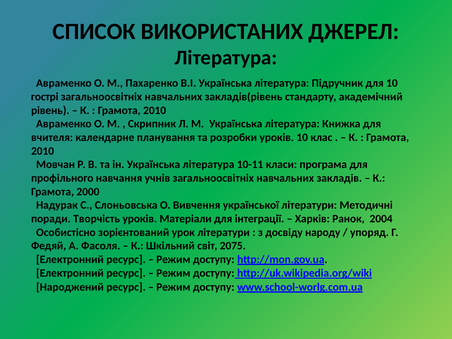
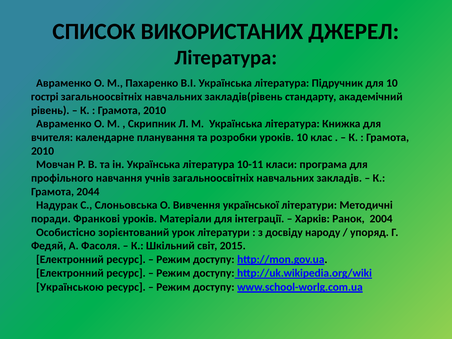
2000: 2000 -> 2044 (88, 192)
Творчість: Творчість -> Франкові (97, 219)
2075: 2075 -> 2015 (233, 246)
Народжений: Народжений -> Українською (70, 287)
